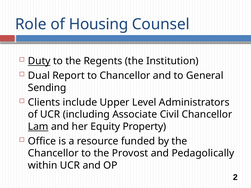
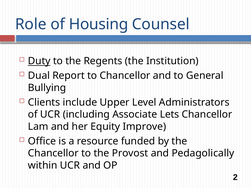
Sending: Sending -> Bullying (47, 88)
Civil: Civil -> Lets (169, 115)
Lam underline: present -> none (38, 127)
Property: Property -> Improve (144, 127)
